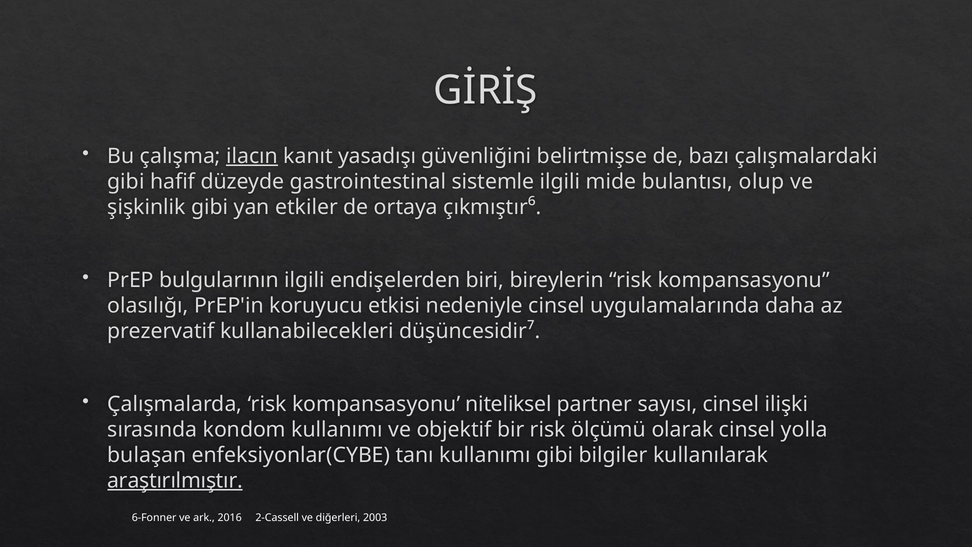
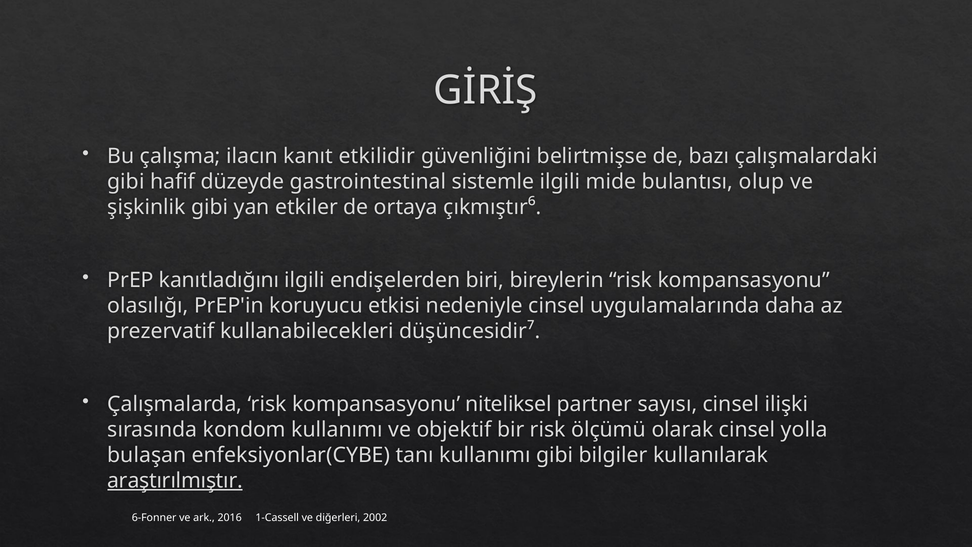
ilacın underline: present -> none (252, 156)
yasadışı: yasadışı -> etkilidir (377, 156)
bulgularının: bulgularının -> kanıtladığını (219, 280)
2-Cassell: 2-Cassell -> 1-Cassell (277, 517)
2003: 2003 -> 2002 (375, 517)
